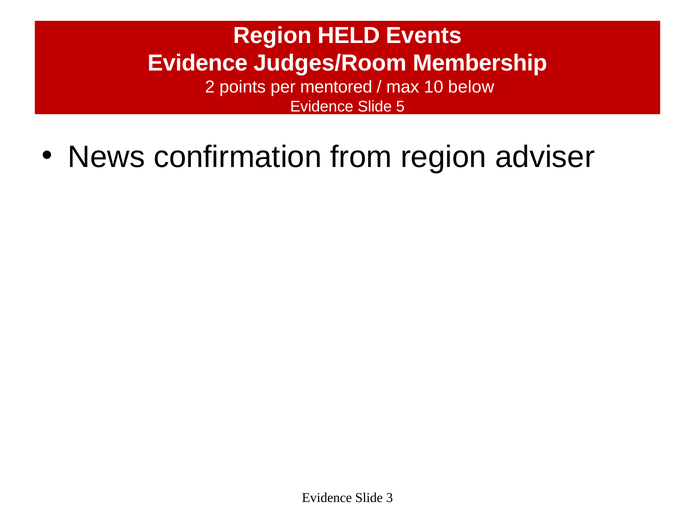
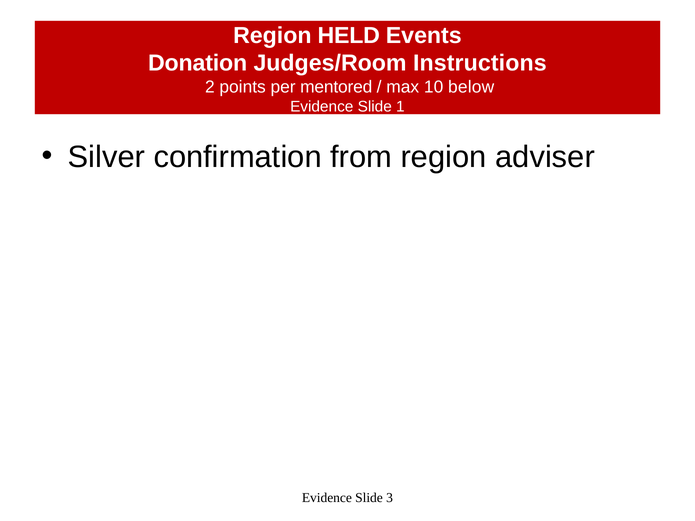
Evidence: Evidence -> Donation (198, 63)
Membership: Membership -> Instructions (480, 63)
5: 5 -> 1 (400, 107)
News: News -> Silver (106, 157)
